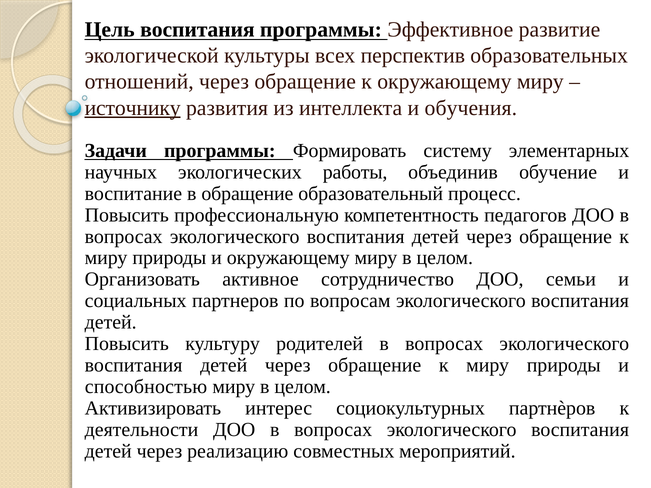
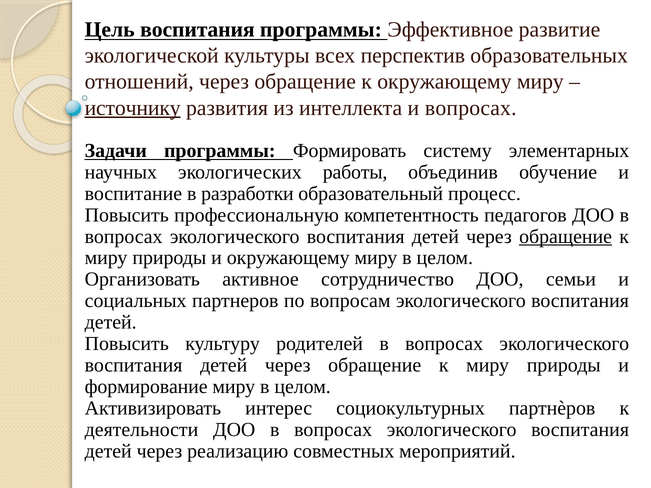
и обучения: обучения -> вопросах (471, 108)
в обращение: обращение -> разработки (247, 194)
обращение underline: none -> present (566, 237)
способностью: способностью -> формирование (146, 387)
